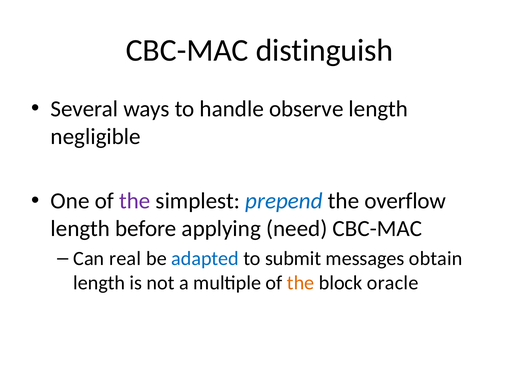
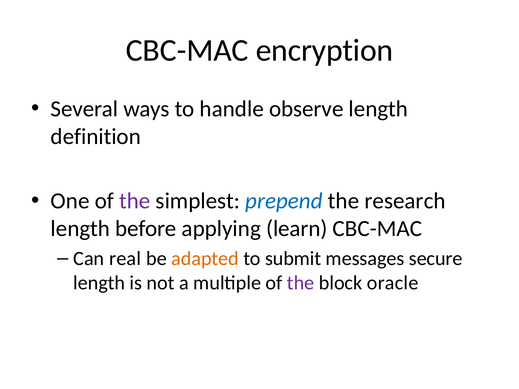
distinguish: distinguish -> encryption (324, 50)
negligible: negligible -> definition (96, 137)
overflow: overflow -> research (405, 201)
need: need -> learn (297, 229)
adapted colour: blue -> orange (205, 259)
obtain: obtain -> secure (436, 259)
the colour: orange -> purple (301, 283)
